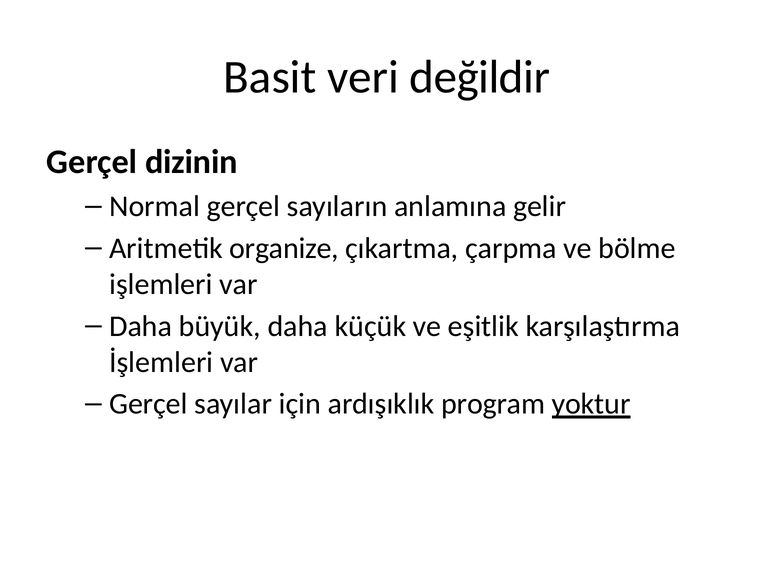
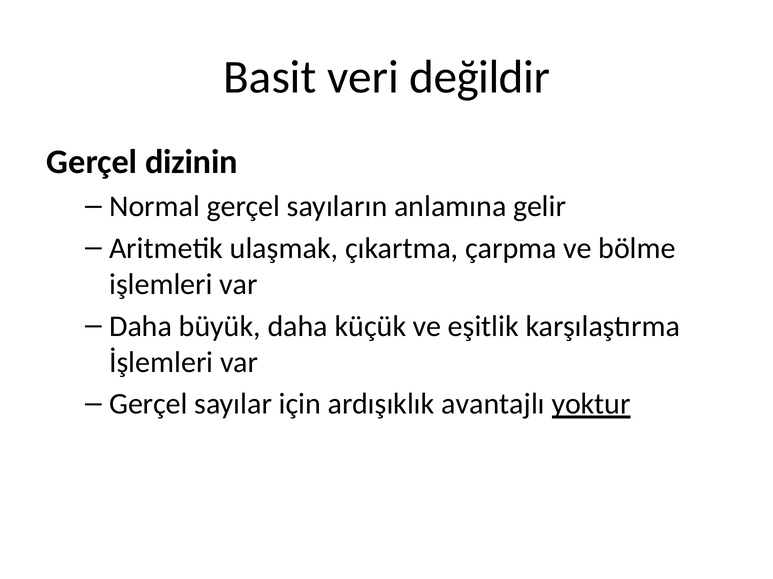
organize: organize -> ulaşmak (284, 249)
program: program -> avantajlı (493, 405)
